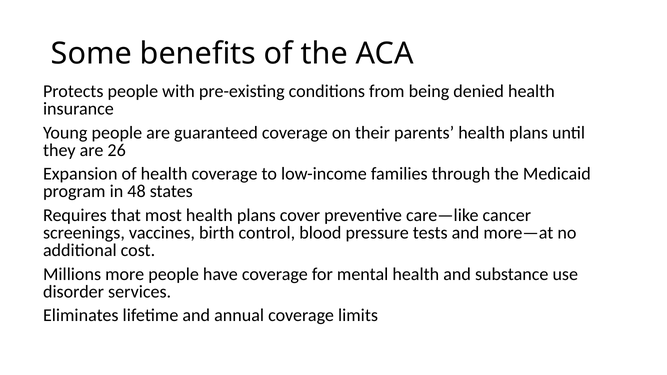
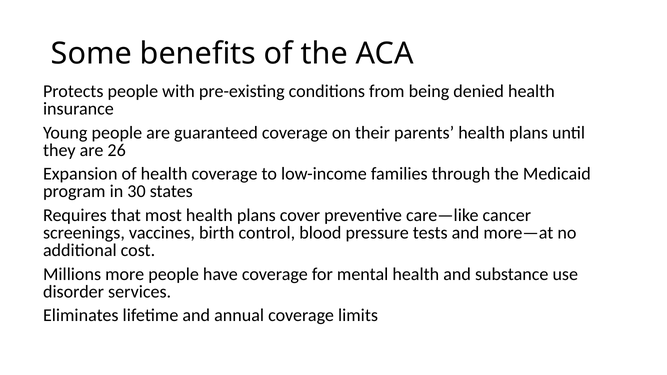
48: 48 -> 30 (136, 192)
